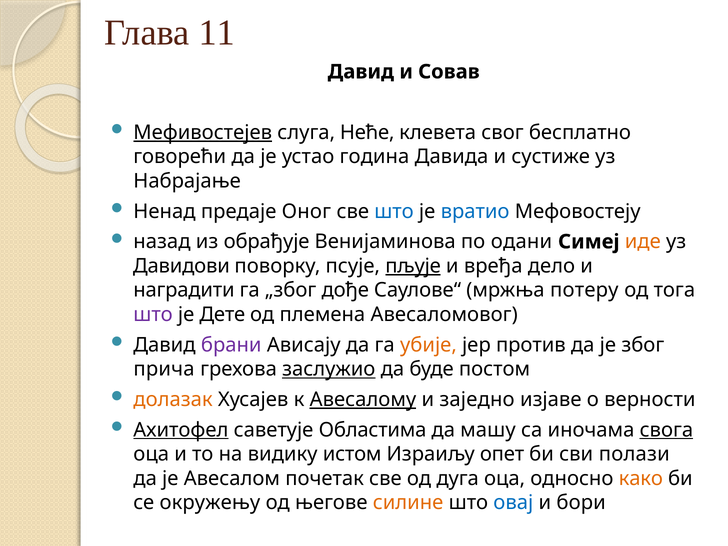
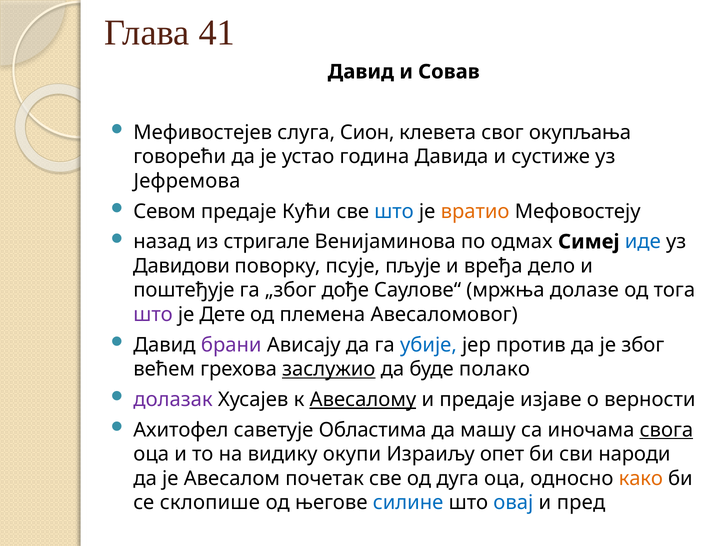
11: 11 -> 41 (217, 33)
Мефивостејев underline: present -> none (203, 132)
Неће: Неће -> Сион (367, 132)
бесплатно: бесплатно -> окупљања (580, 132)
Набрајање: Набрајање -> Јефремова (187, 181)
Ненад: Ненад -> Севом (165, 211)
Оног: Оног -> Кући (306, 211)
вратио colour: blue -> orange (475, 211)
обрађује: обрађује -> стригале (267, 242)
одани: одани -> одмах (522, 242)
иде colour: orange -> blue (643, 242)
пљује underline: present -> none (413, 266)
наградити: наградити -> поштеђује (184, 290)
потеру: потеру -> долазе (584, 290)
убије colour: orange -> blue (428, 345)
прича: прича -> већем (164, 369)
постом: постом -> полако (494, 369)
долазак colour: orange -> purple (173, 400)
и заједно: заједно -> предаје (477, 400)
Ахитофел underline: present -> none (181, 430)
истом: истом -> окупи (352, 454)
полази: полази -> народи (634, 454)
окружењу: окружењу -> склопише (210, 503)
силине colour: orange -> blue (408, 503)
бори: бори -> пред (581, 503)
